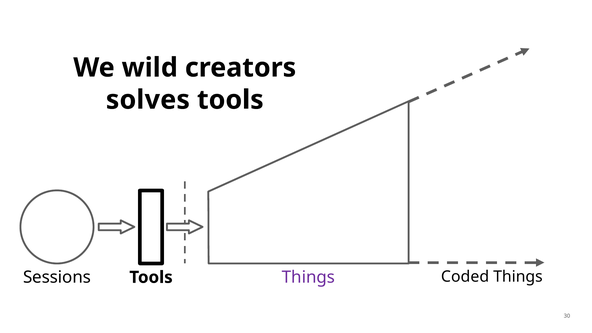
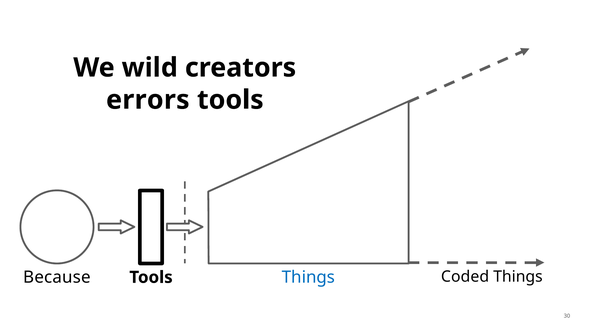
solves: solves -> errors (148, 100)
Things colour: purple -> blue (308, 277)
Sessions: Sessions -> Because (57, 277)
